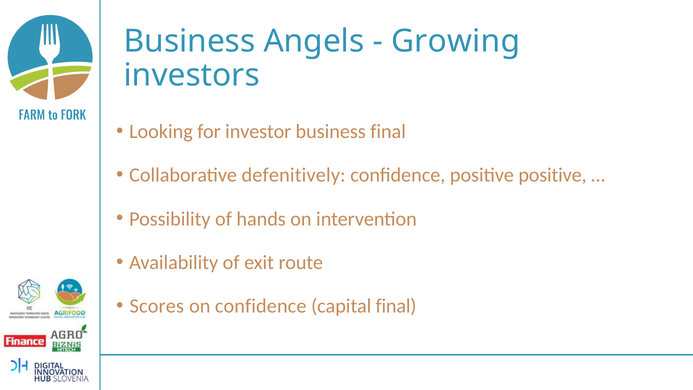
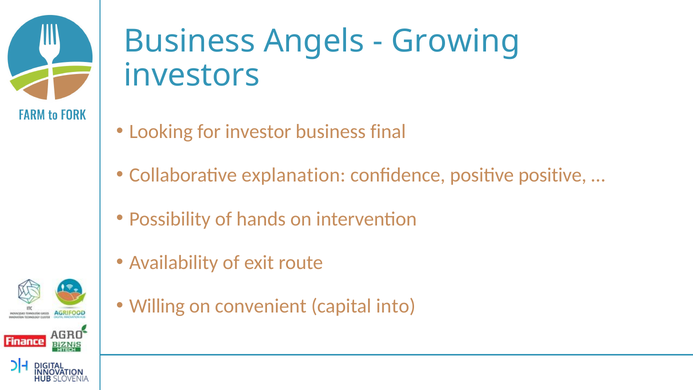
defenitively: defenitively -> explanation (294, 175)
Scores: Scores -> Willing (157, 306)
on confidence: confidence -> convenient (261, 306)
capital final: final -> into (396, 306)
